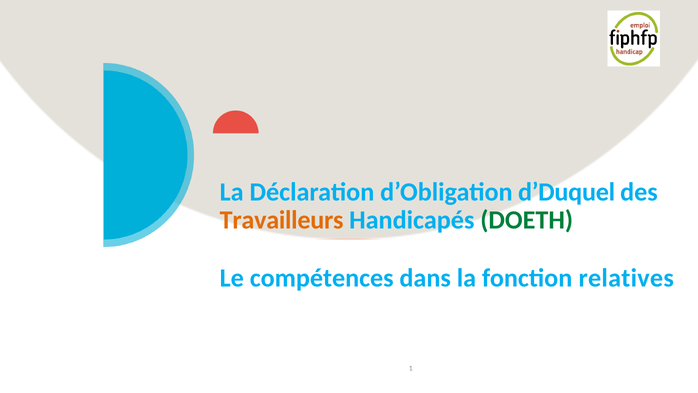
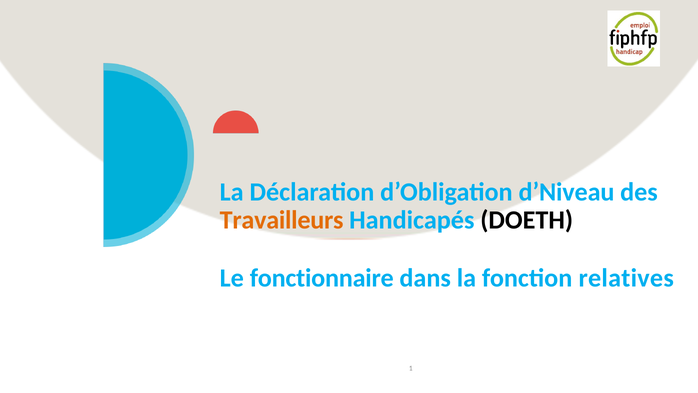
d’Duquel: d’Duquel -> d’Niveau (566, 192)
DOETH colour: green -> black (527, 220)
compétences: compétences -> fonctionnaire (322, 278)
